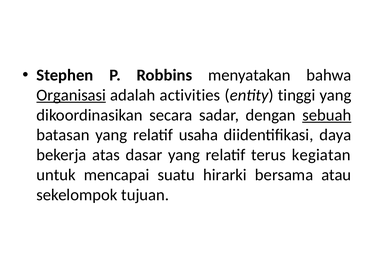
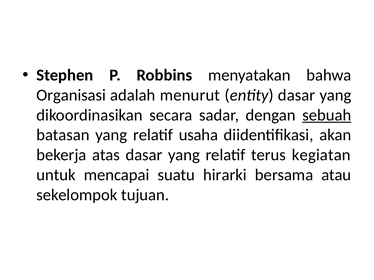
Organisasi underline: present -> none (71, 95)
activities: activities -> menurut (190, 95)
entity tinggi: tinggi -> dasar (297, 95)
daya: daya -> akan (335, 135)
